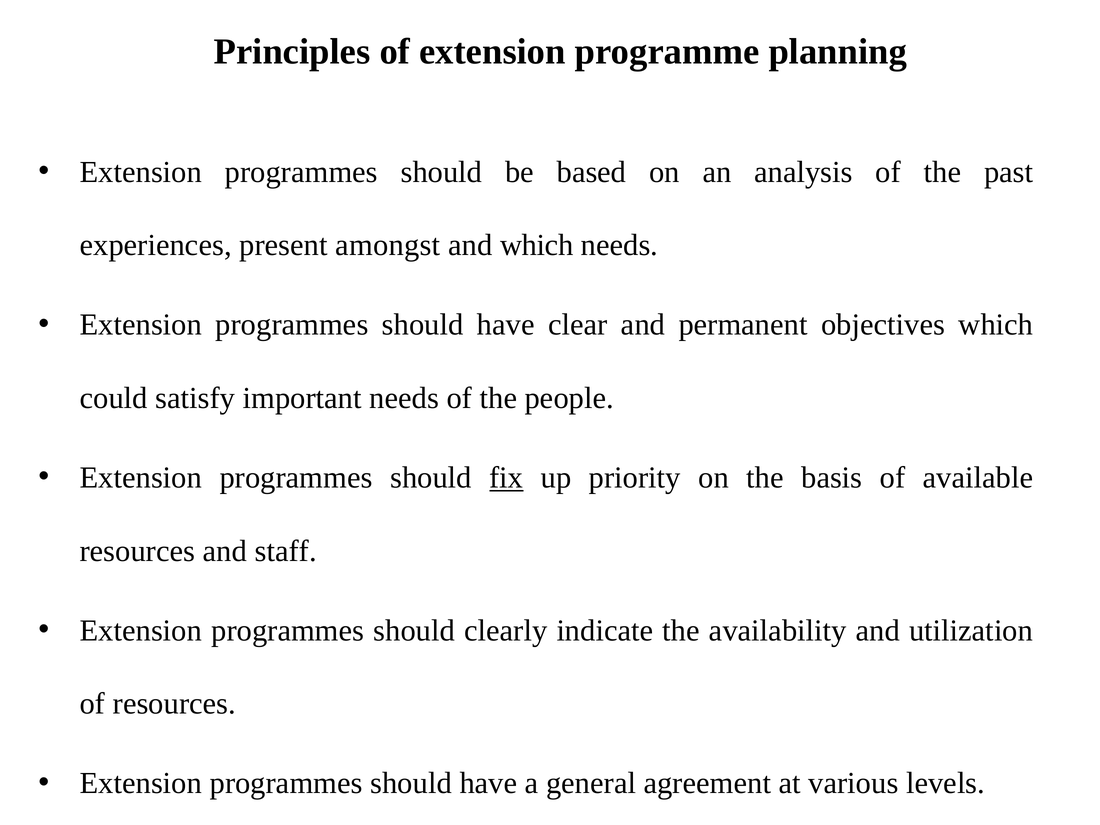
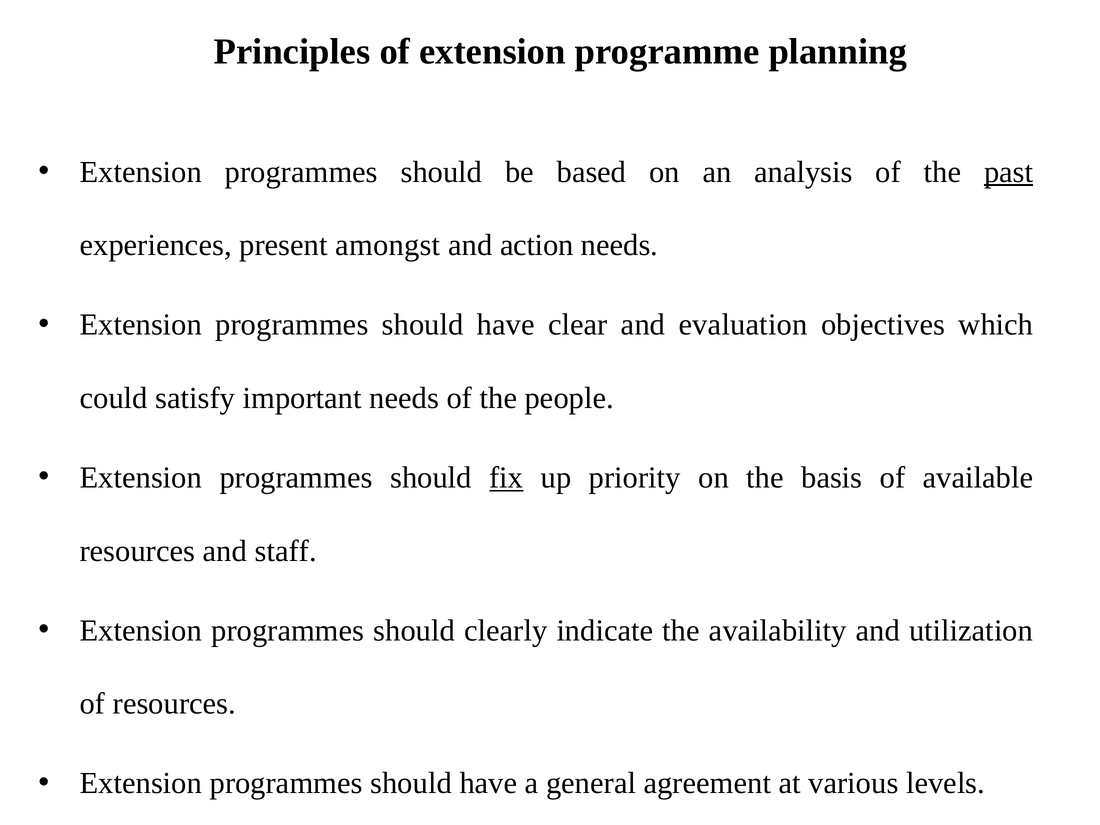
past underline: none -> present (1009, 172)
and which: which -> action (537, 245)
permanent: permanent -> evaluation (743, 325)
